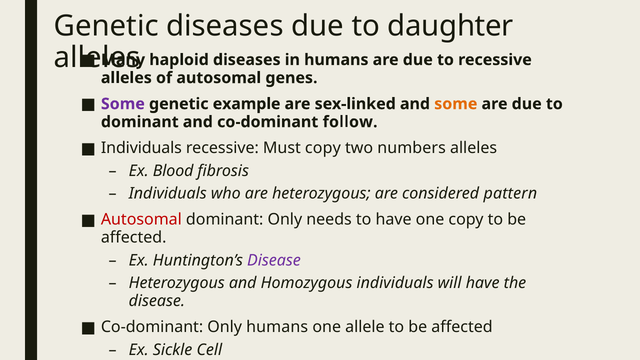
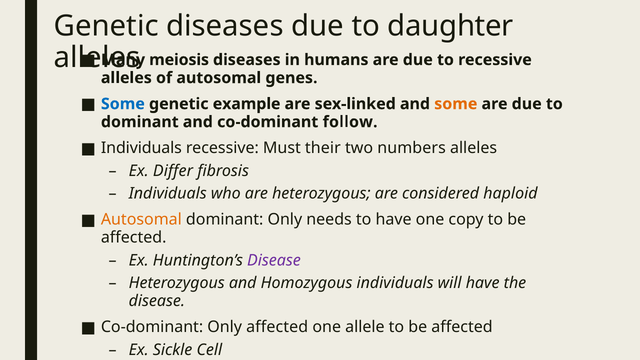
haploid: haploid -> meiosis (179, 60)
Some colour: purple -> blue (123, 104)
Must copy: copy -> their (323, 148)
Blood: Blood -> Differ (173, 171)
pattern: pattern -> haploid (510, 193)
Autosomal colour: red -> orange (141, 220)
Only humans: humans -> affected (277, 327)
